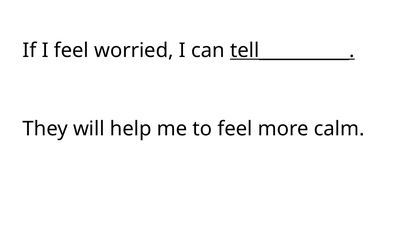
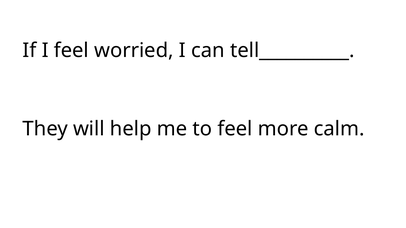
tell__________ underline: present -> none (292, 51)
